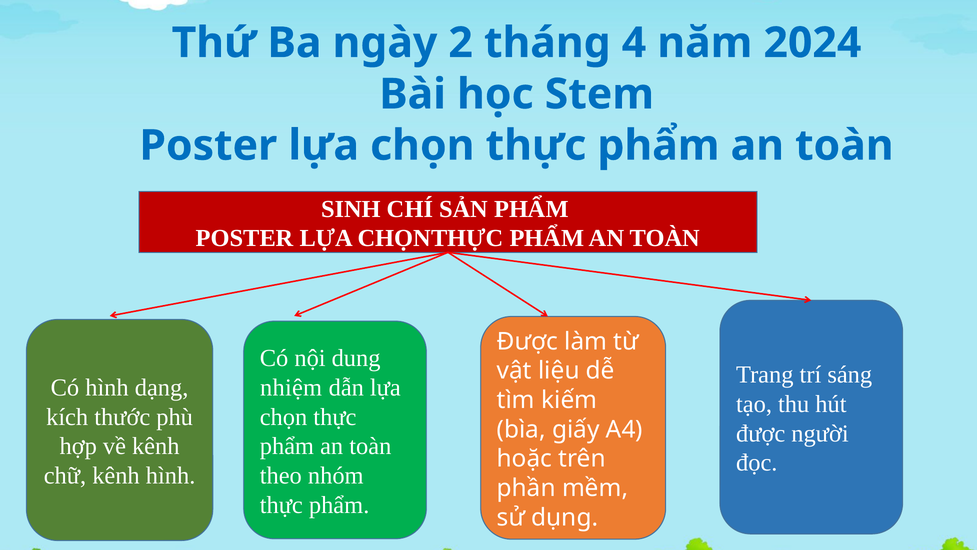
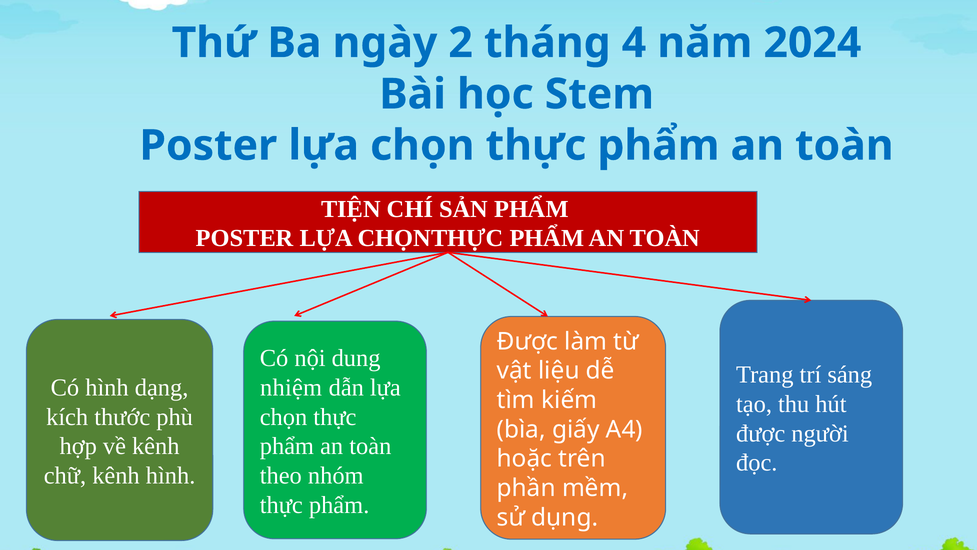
SINH: SINH -> TIỆN (351, 209)
